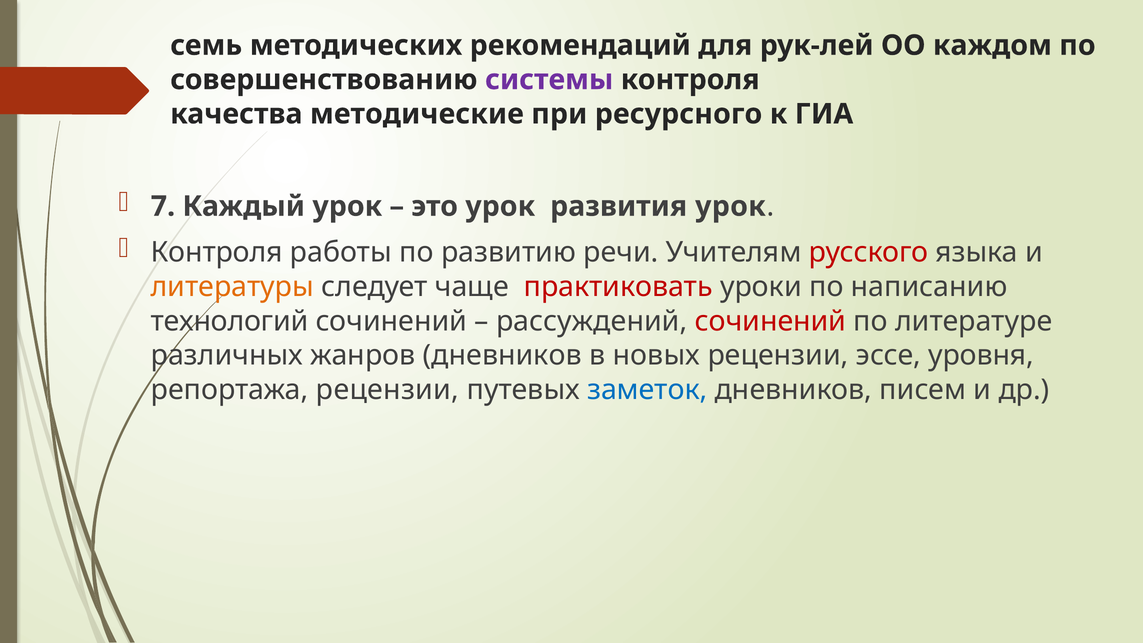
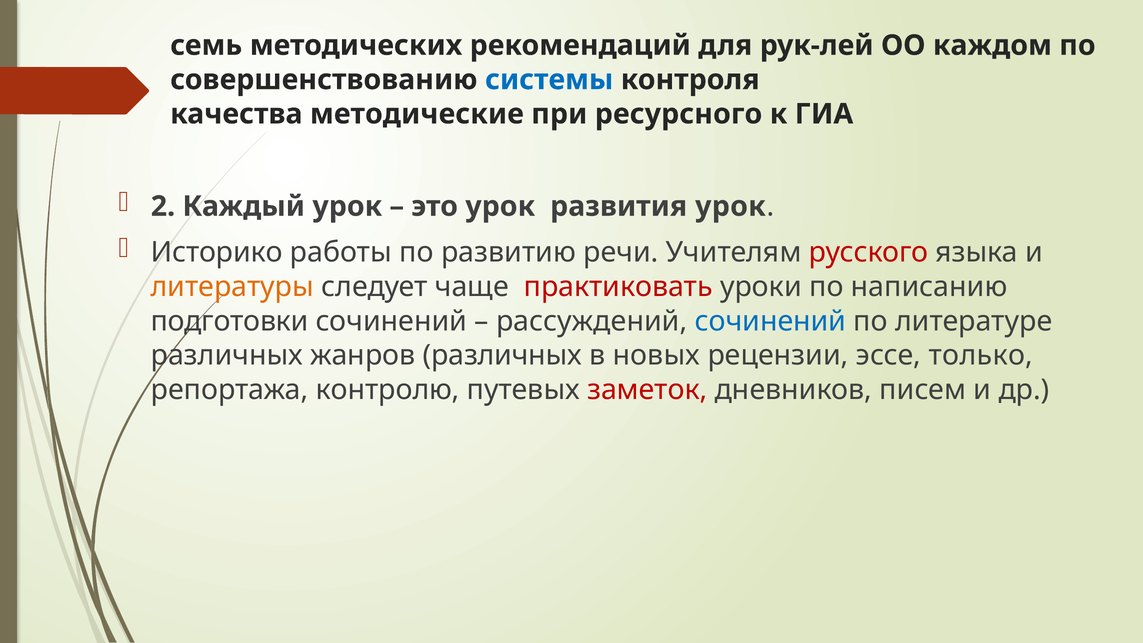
системы colour: purple -> blue (549, 80)
7: 7 -> 2 (163, 206)
Контроля: Контроля -> Историко (217, 253)
технологий: технологий -> подготовки (230, 321)
сочинений colour: red -> blue (770, 321)
жанров дневников: дневников -> различных (502, 355)
уровня: уровня -> только (981, 355)
репортажа рецензии: рецензии -> контролю (388, 390)
заметок colour: blue -> red (647, 390)
